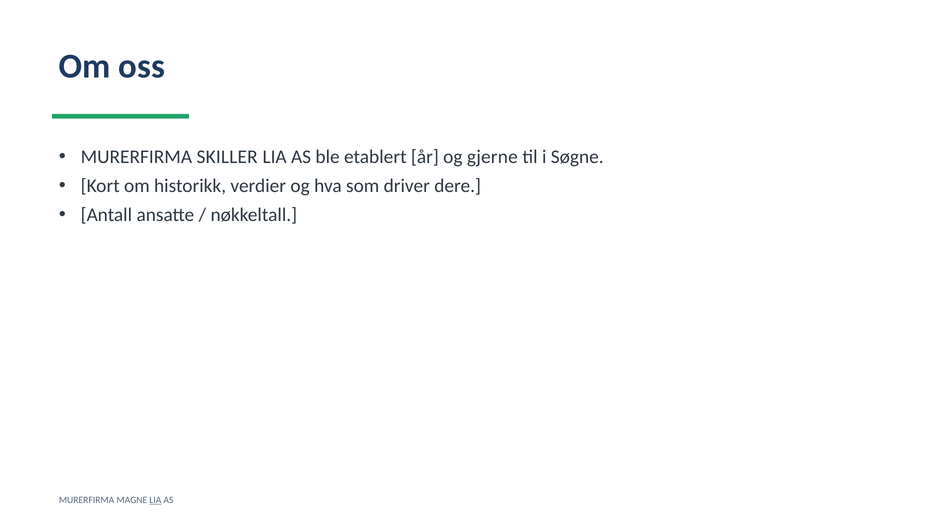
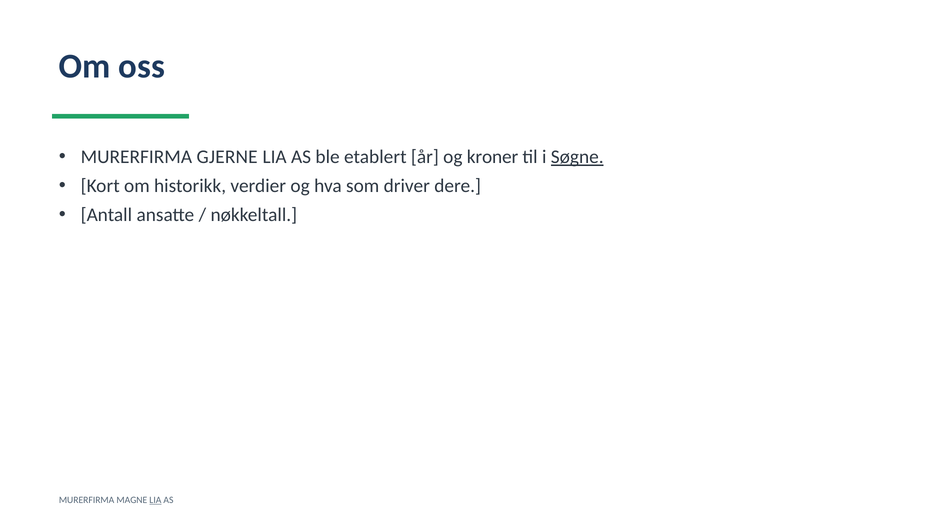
SKILLER: SKILLER -> GJERNE (227, 157)
gjerne: gjerne -> kroner (493, 157)
Søgne underline: none -> present (577, 157)
